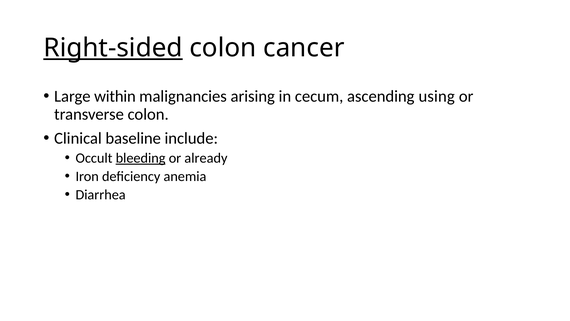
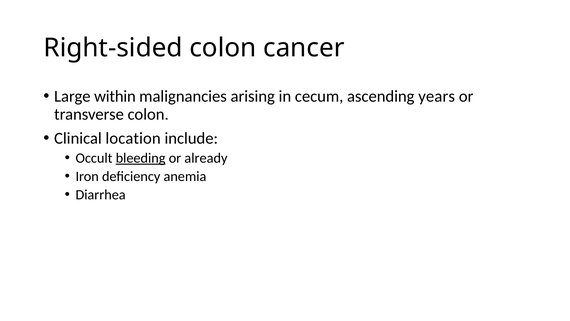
Right-sided underline: present -> none (113, 48)
using: using -> years (437, 96)
baseline: baseline -> location (133, 138)
